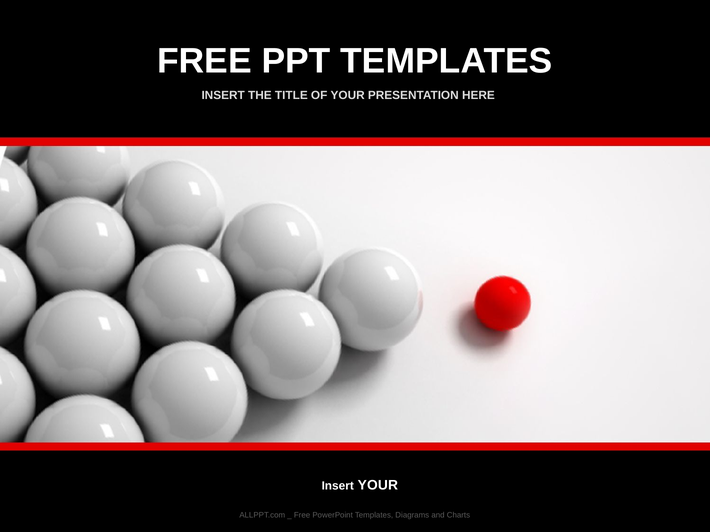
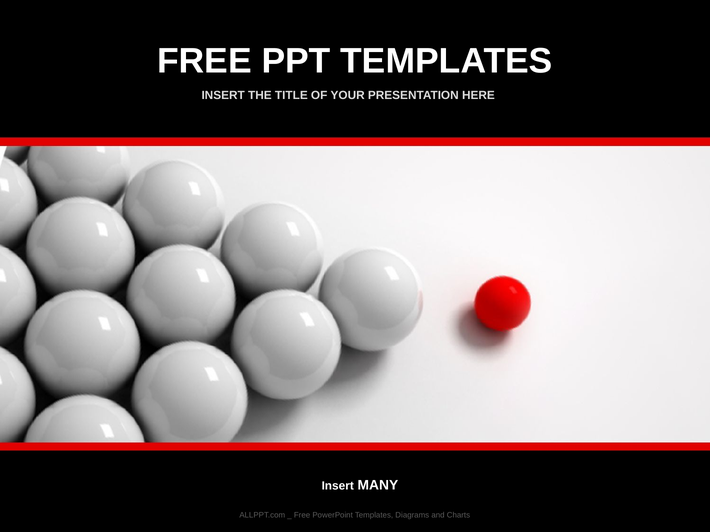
Insert YOUR: YOUR -> MANY (378, 486)
